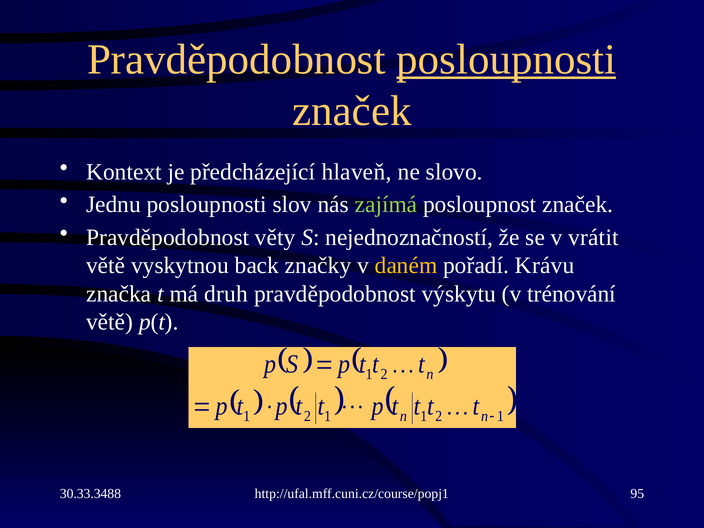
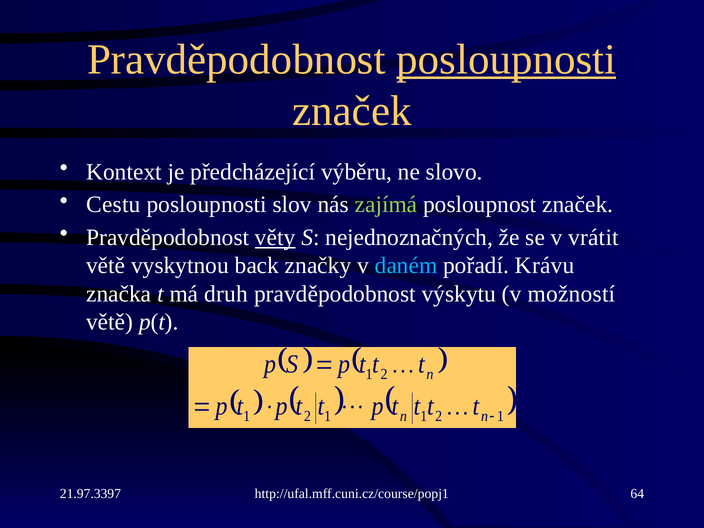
hlaveň: hlaveň -> výběru (357, 172)
Jednu: Jednu -> Cestu (113, 205)
věty underline: none -> present (275, 237)
nejednoznačností: nejednoznačností -> nejednoznačných (409, 237)
daném colour: yellow -> light blue (406, 266)
trénování: trénování -> možností (571, 294)
30.33.3488: 30.33.3488 -> 21.97.3397 (90, 494)
95: 95 -> 64 (637, 494)
